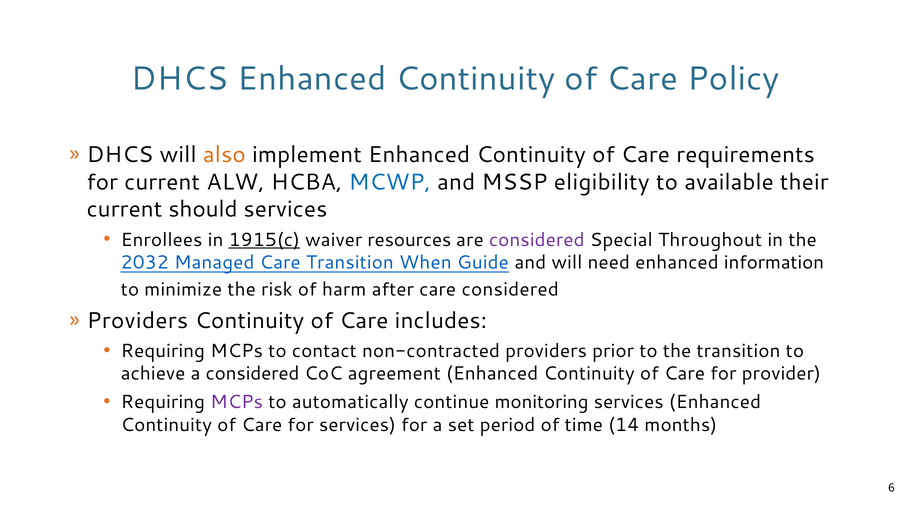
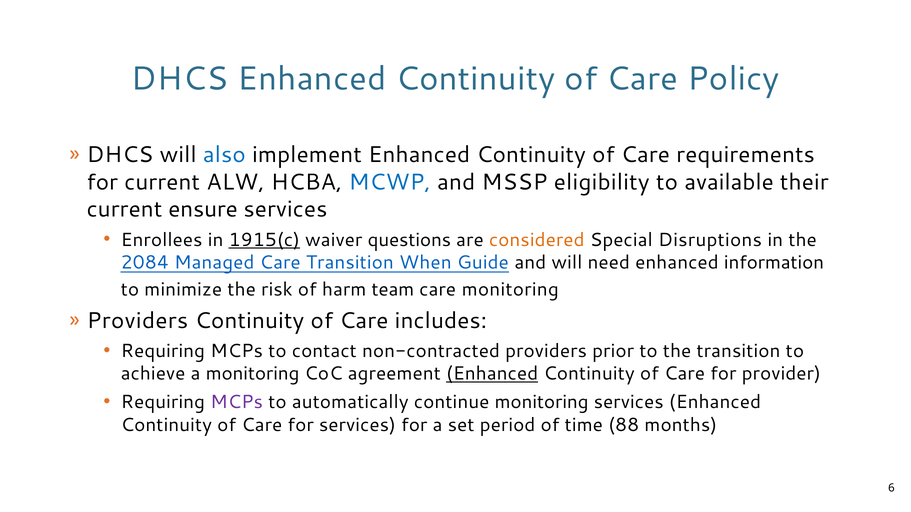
also colour: orange -> blue (224, 155)
should: should -> ensure (203, 209)
resources: resources -> questions (409, 240)
considered colour: purple -> orange (537, 240)
Throughout: Throughout -> Disruptions (710, 240)
2032: 2032 -> 2084 (145, 263)
after: after -> team (393, 290)
care considered: considered -> monitoring (510, 290)
a considered: considered -> monitoring (253, 374)
Enhanced underline: none -> present (492, 374)
14: 14 -> 88 (624, 425)
